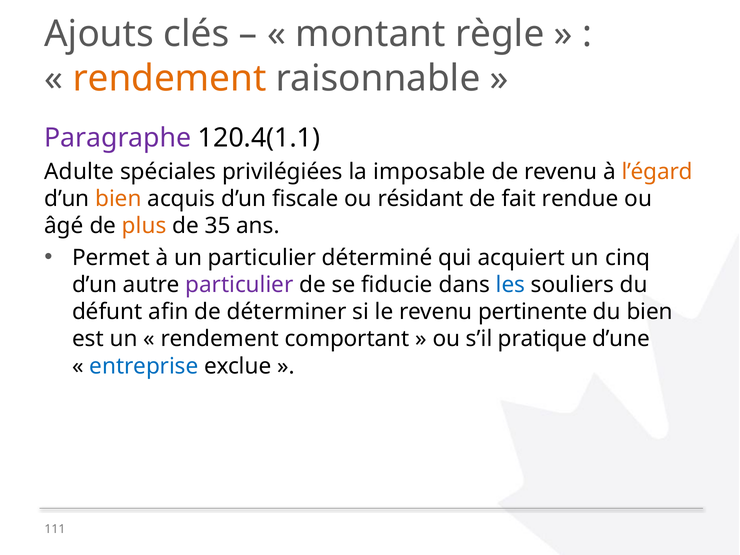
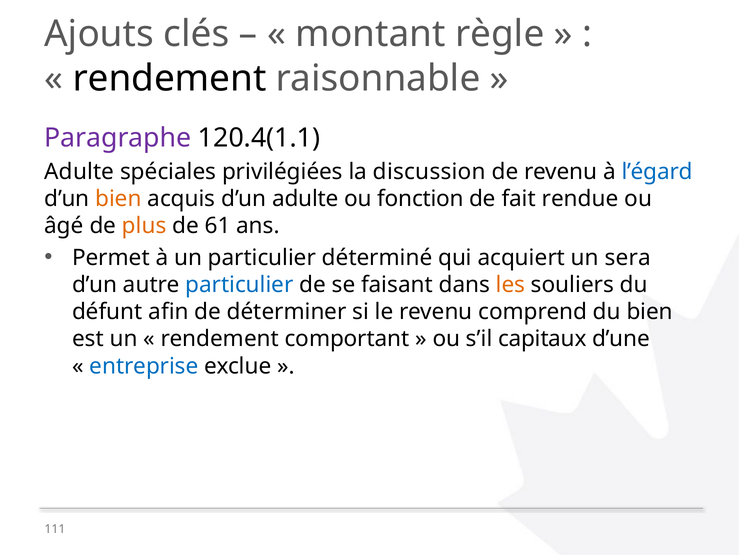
rendement colour: orange -> black (170, 79)
imposable: imposable -> discussion (429, 172)
l’égard colour: orange -> blue (657, 172)
d’un fiscale: fiscale -> adulte (305, 199)
résidant: résidant -> fonction (421, 199)
35: 35 -> 61 (218, 226)
cinq: cinq -> sera (628, 258)
particulier colour: purple -> blue (239, 285)
fiducie: fiducie -> faisant (397, 285)
les colour: blue -> orange (510, 285)
pertinente: pertinente -> comprend (533, 312)
pratique: pratique -> capitaux (542, 339)
